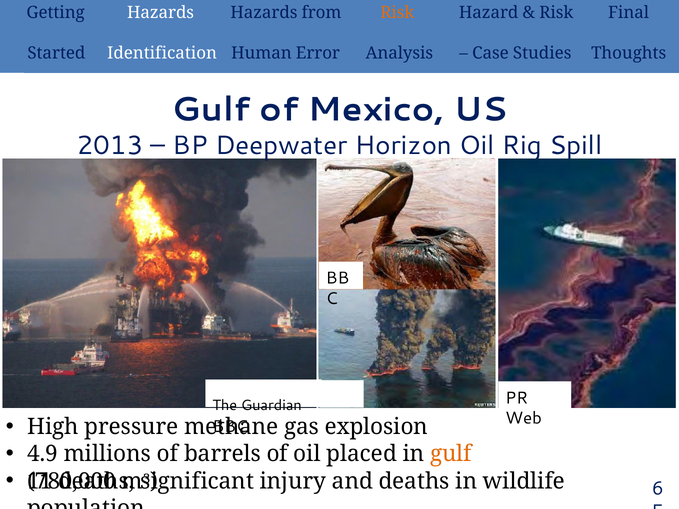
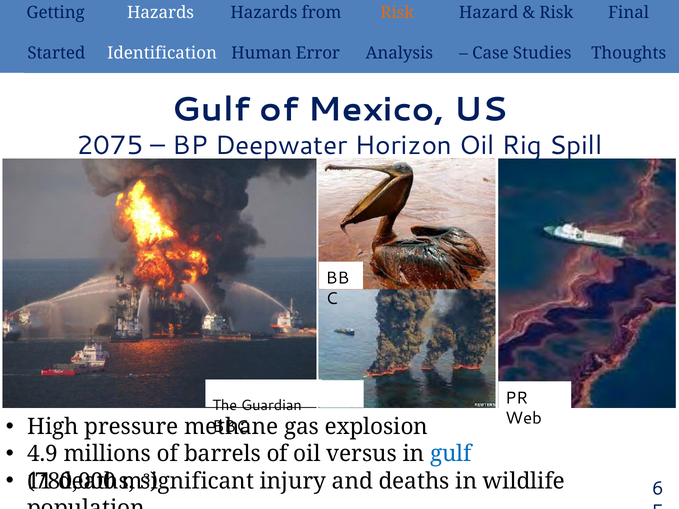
2013: 2013 -> 2075 (110, 146)
placed: placed -> versus (362, 454)
gulf colour: orange -> blue (451, 454)
